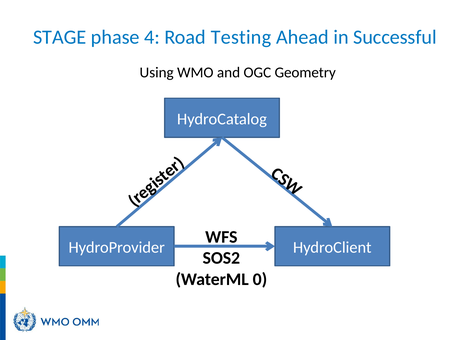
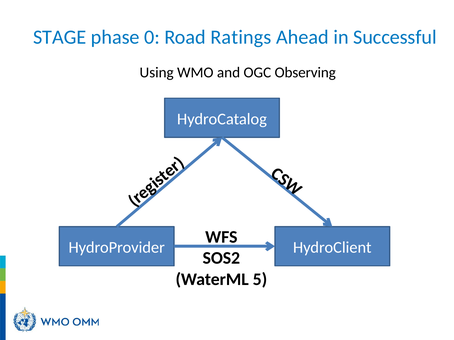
4: 4 -> 0 (152, 37)
Testing: Testing -> Ratings (241, 37)
Geometry: Geometry -> Observing (305, 73)
0: 0 -> 5 (260, 280)
